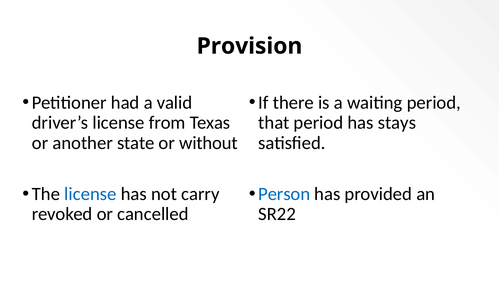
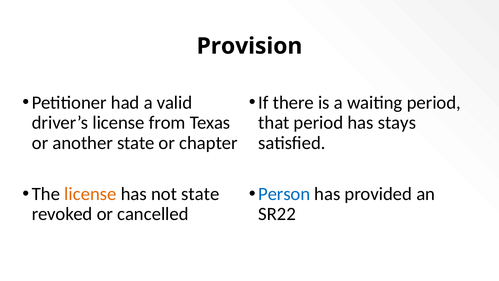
without: without -> chapter (208, 143)
license colour: blue -> orange (90, 194)
not carry: carry -> state (200, 194)
